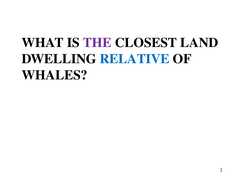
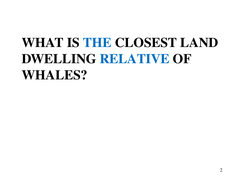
THE colour: purple -> blue (97, 43)
